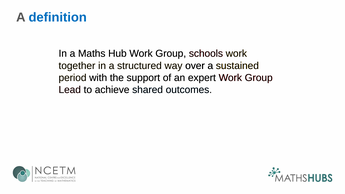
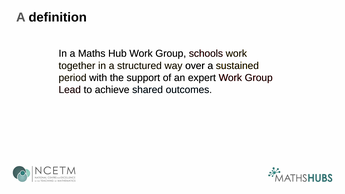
definition colour: blue -> black (58, 17)
